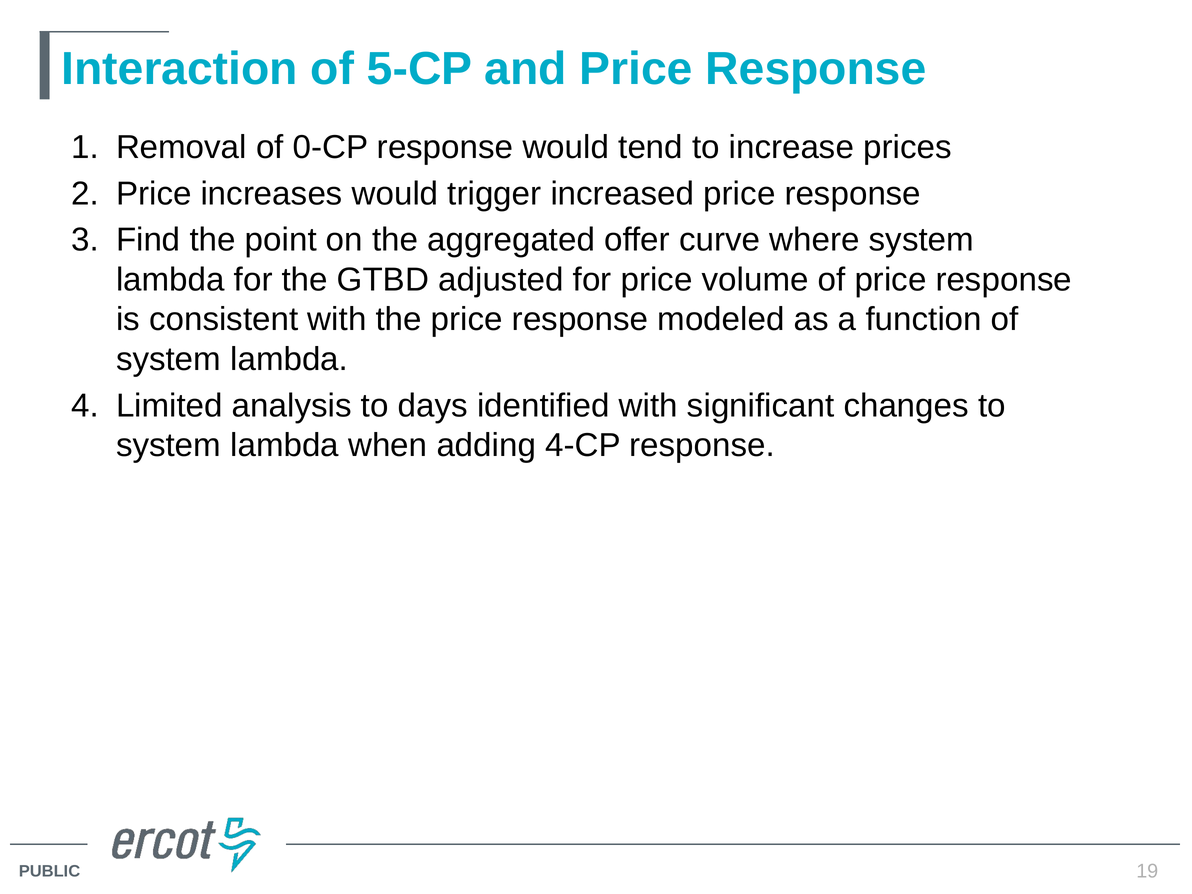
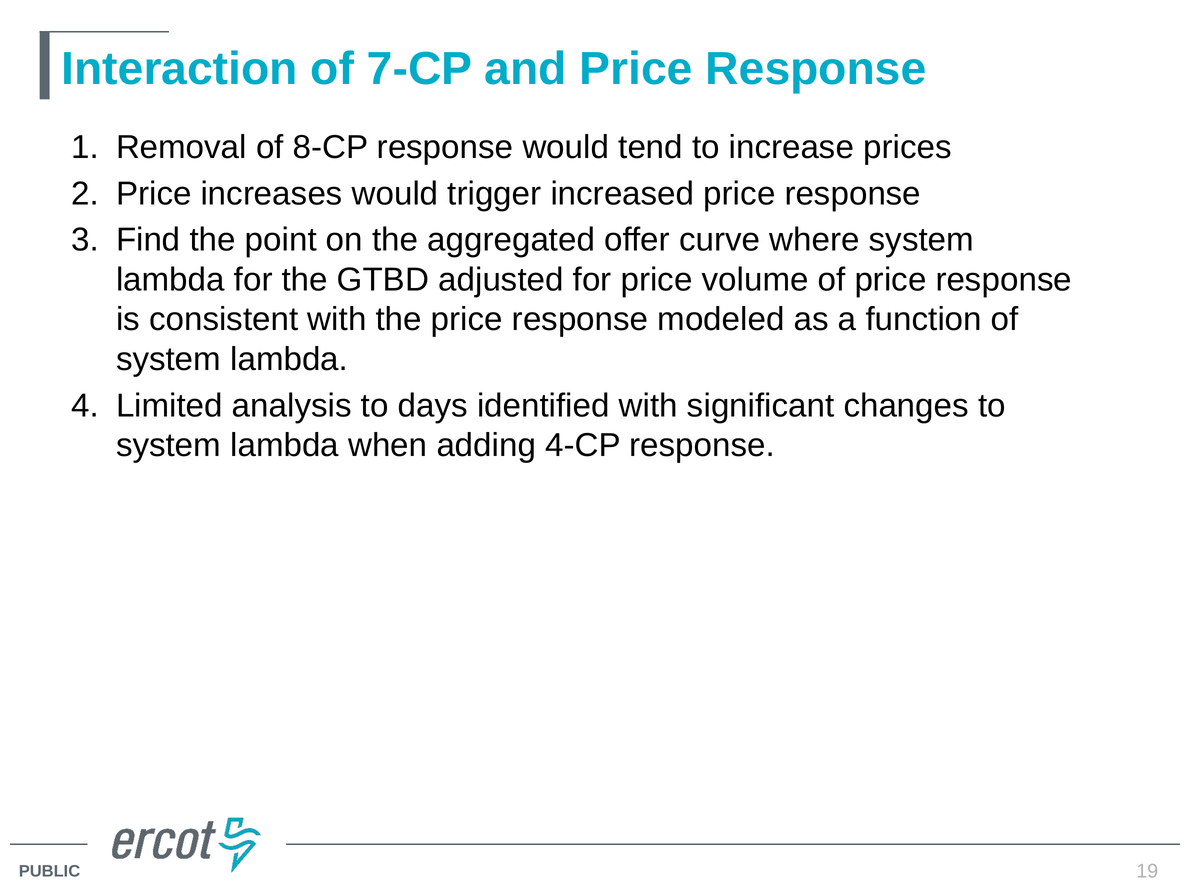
5-CP: 5-CP -> 7-CP (420, 69)
0-CP: 0-CP -> 8-CP (331, 147)
